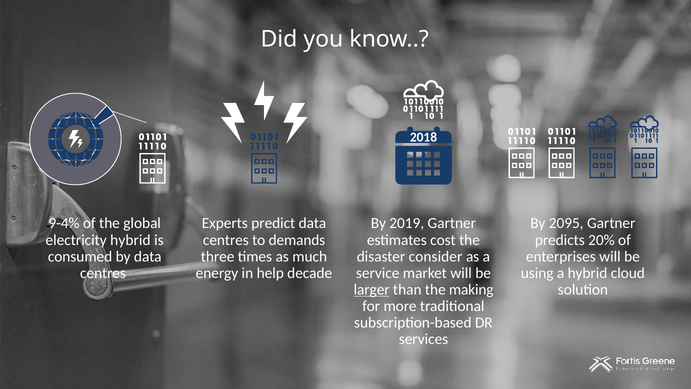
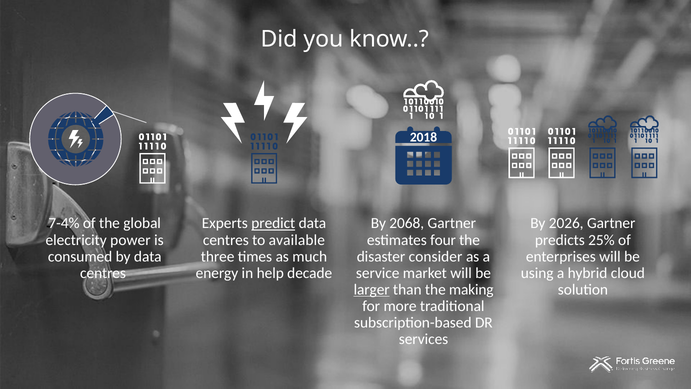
9-4%: 9-4% -> 7-4% (64, 223)
predict underline: none -> present (273, 223)
2019: 2019 -> 2068 (407, 223)
2095: 2095 -> 2026 (566, 223)
electricity hybrid: hybrid -> power (130, 240)
demands: demands -> available (297, 240)
cost: cost -> four (443, 240)
20%: 20% -> 25% (601, 240)
